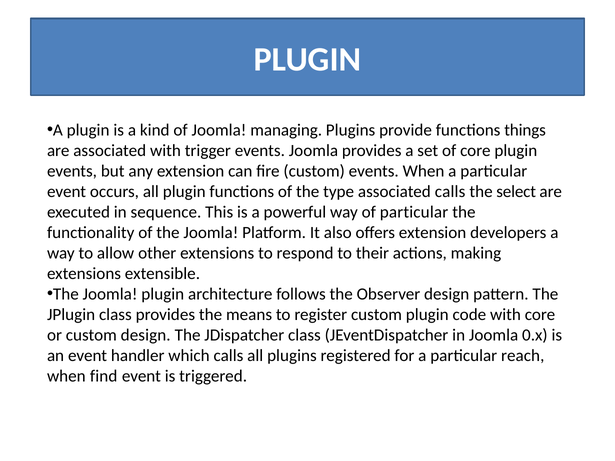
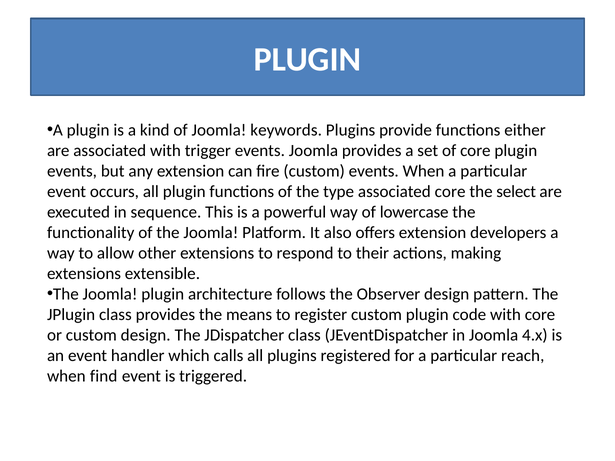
managing: managing -> keywords (286, 130)
things: things -> either (525, 130)
associated calls: calls -> core (450, 192)
of particular: particular -> lowercase (414, 212)
0.x: 0.x -> 4.x (535, 335)
